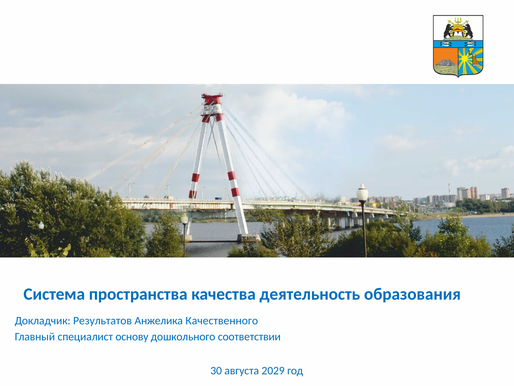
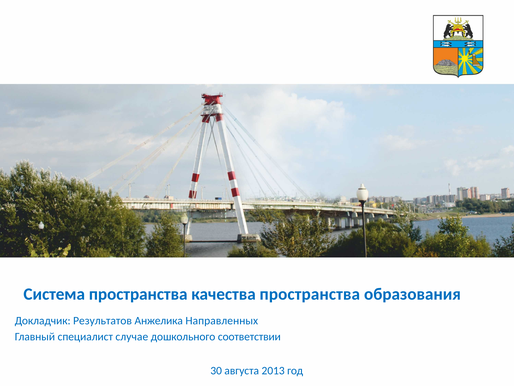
качества деятельность: деятельность -> пространства (310, 294)
Качественного: Качественного -> Направленных (222, 320)
основу: основу -> случае (132, 336)
2029: 2029 -> 2013 (273, 370)
